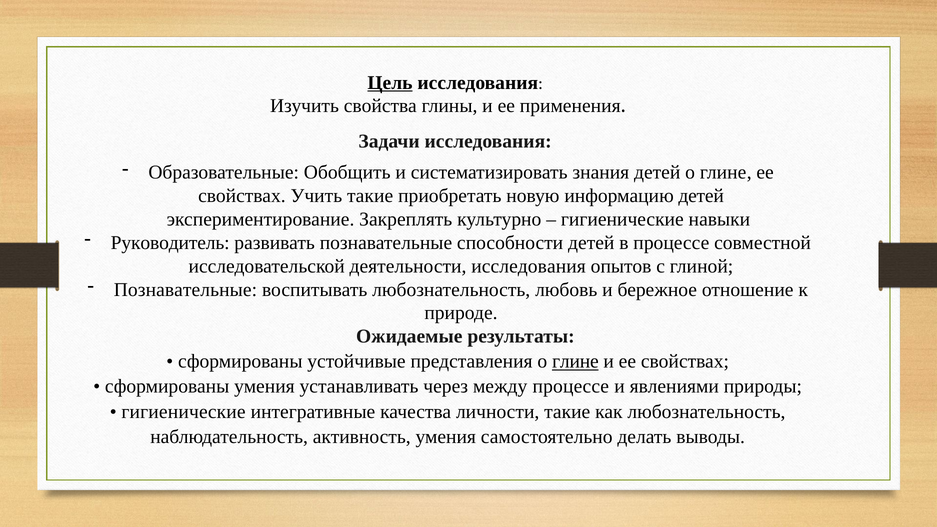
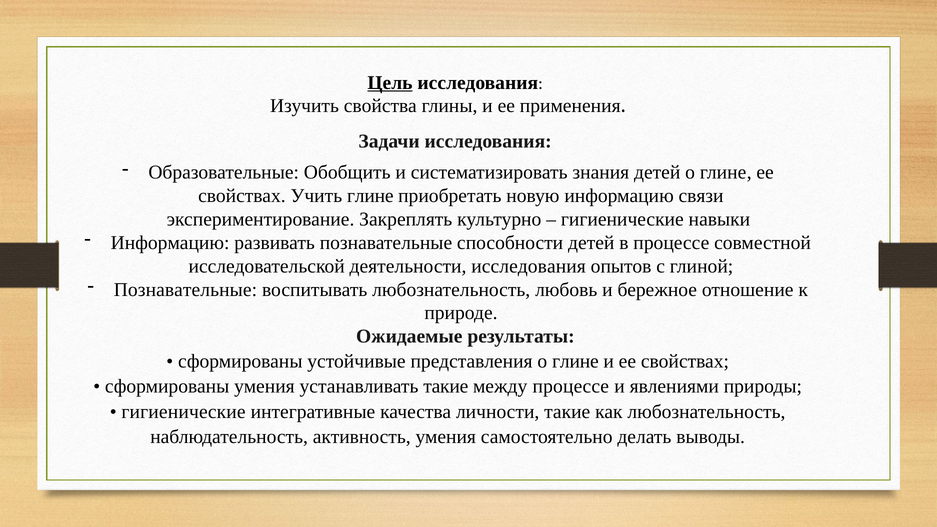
Учить такие: такие -> глине (370, 196)
информацию детей: детей -> связи (701, 196)
Руководитель: Руководитель -> Информацию (170, 243)
глине underline: present -> none (575, 362)
устанавливать через: через -> такие (446, 387)
